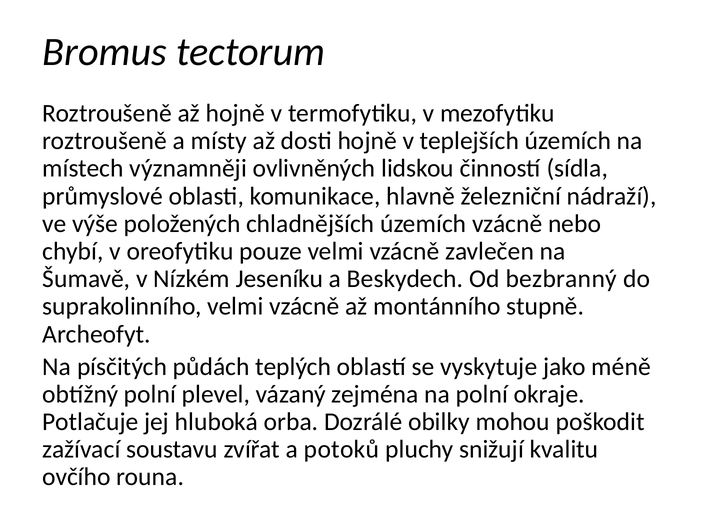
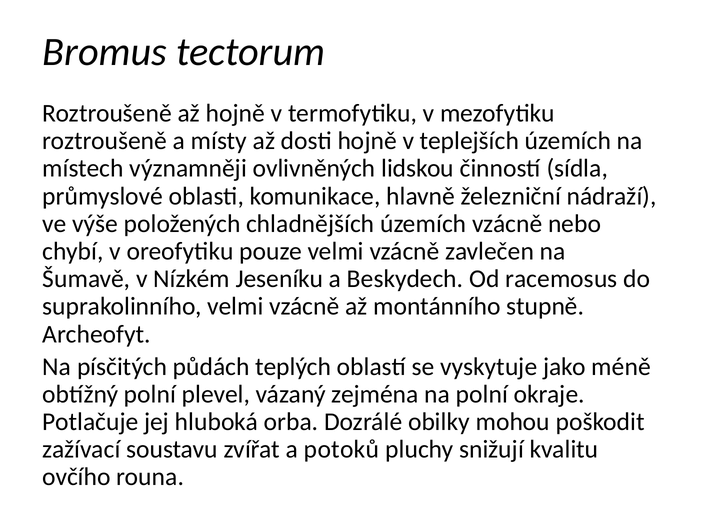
bezbranný: bezbranný -> racemosus (561, 279)
